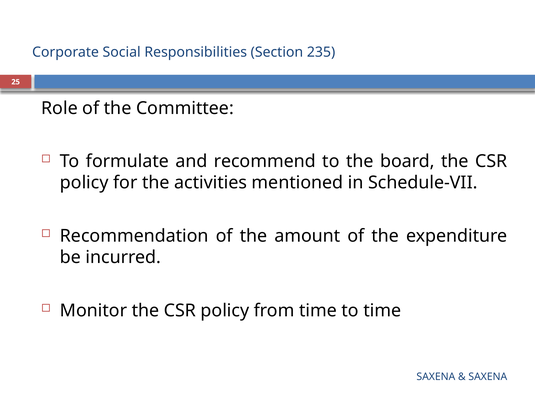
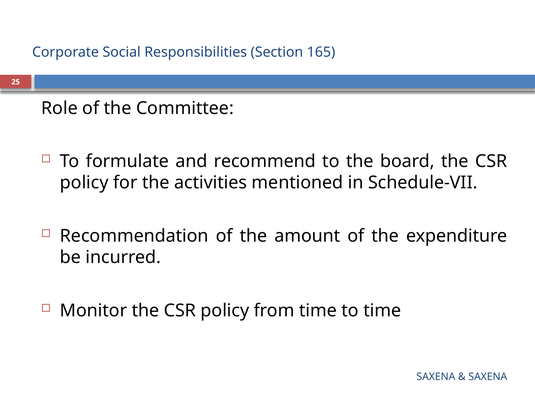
235: 235 -> 165 (321, 52)
